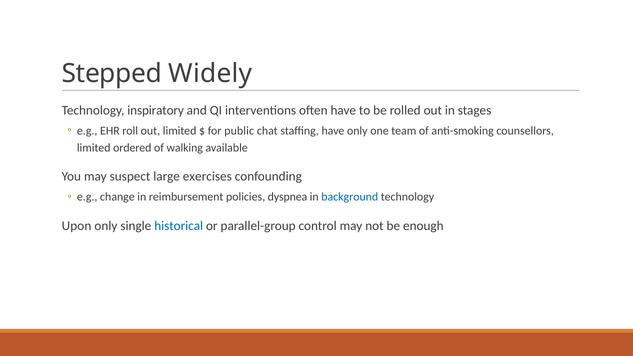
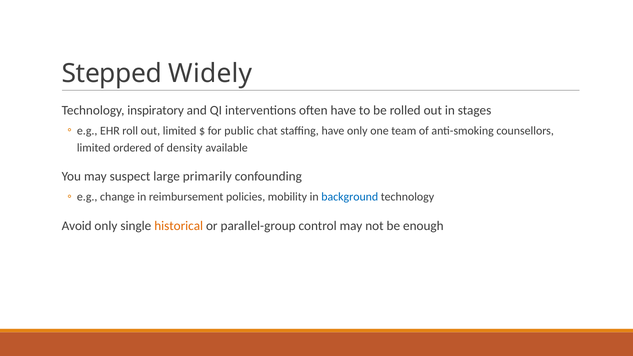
walking: walking -> density (185, 148)
exercises: exercises -> primarily (207, 177)
dyspnea: dyspnea -> mobility (287, 197)
Upon: Upon -> Avoid (77, 226)
historical colour: blue -> orange (179, 226)
